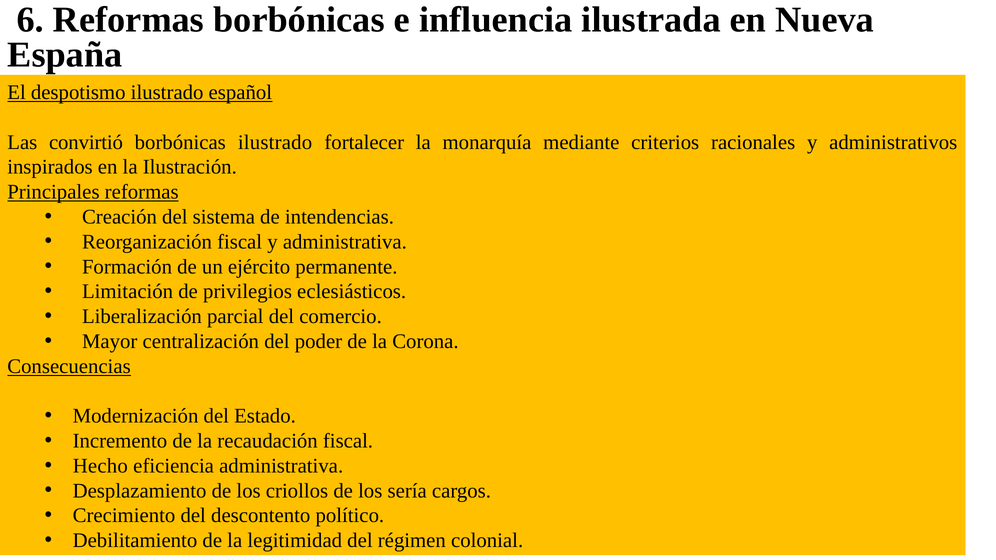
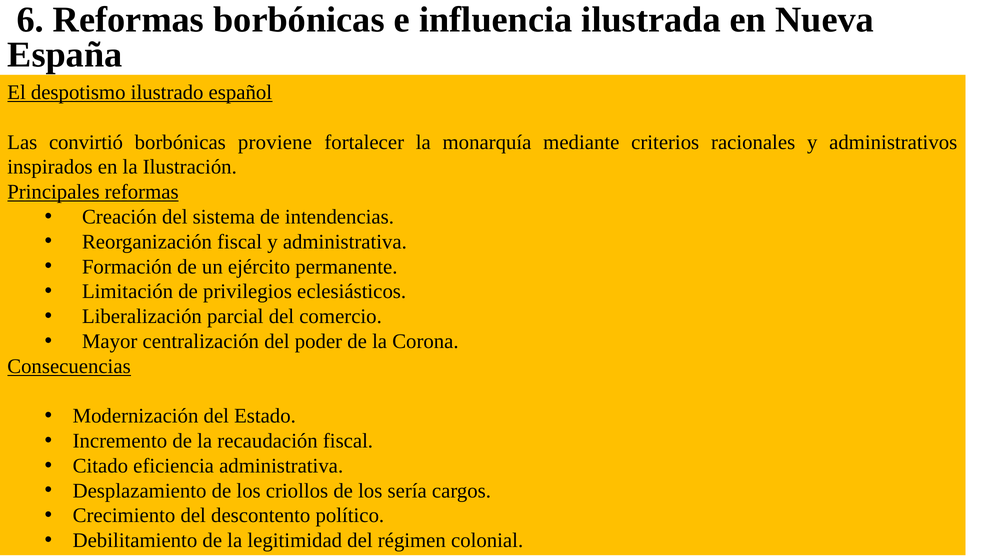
borbónicas ilustrado: ilustrado -> proviene (275, 142)
Hecho: Hecho -> Citado (100, 466)
